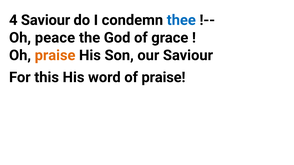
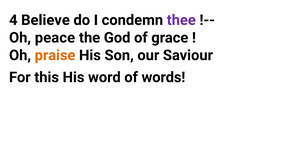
4 Saviour: Saviour -> Believe (45, 20)
thee colour: blue -> purple (181, 20)
of praise: praise -> words (163, 77)
